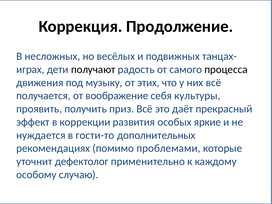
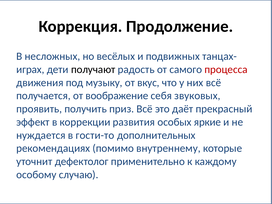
процесса colour: black -> red (226, 69)
этих: этих -> вкус (148, 83)
культуры: культуры -> звуковых (197, 96)
проблемами: проблемами -> внутреннему (168, 148)
